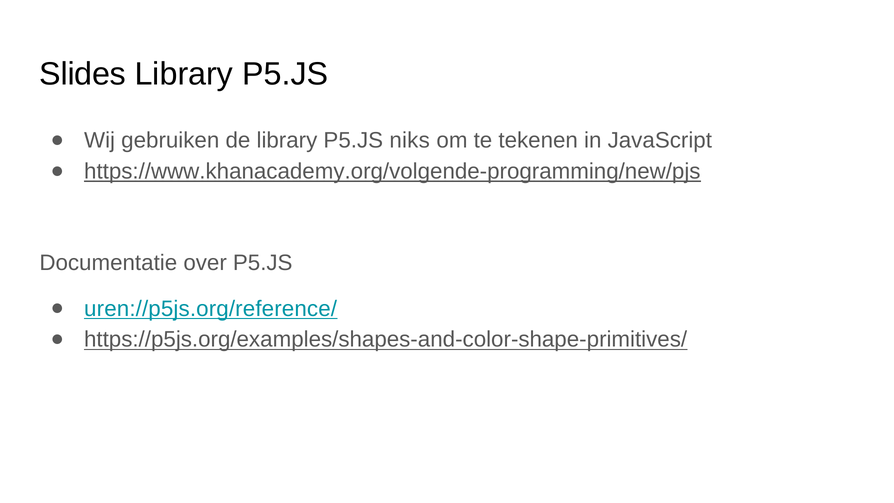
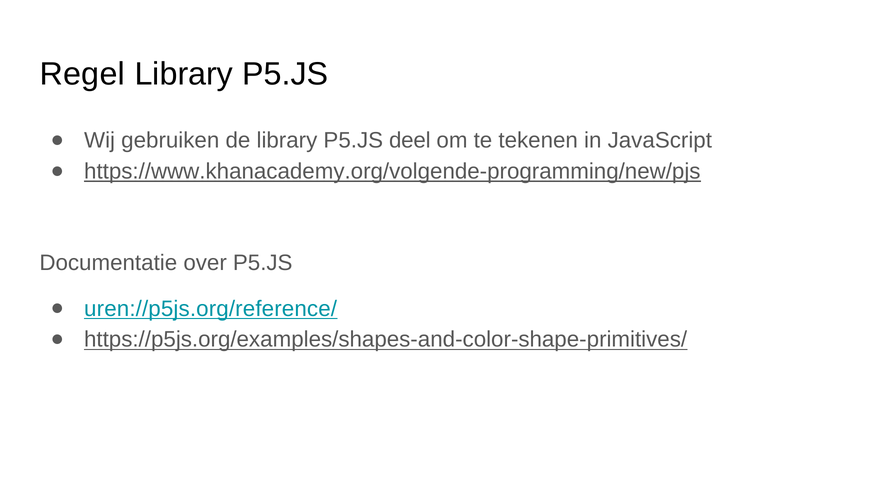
Slides: Slides -> Regel (82, 74)
niks: niks -> deel (410, 141)
